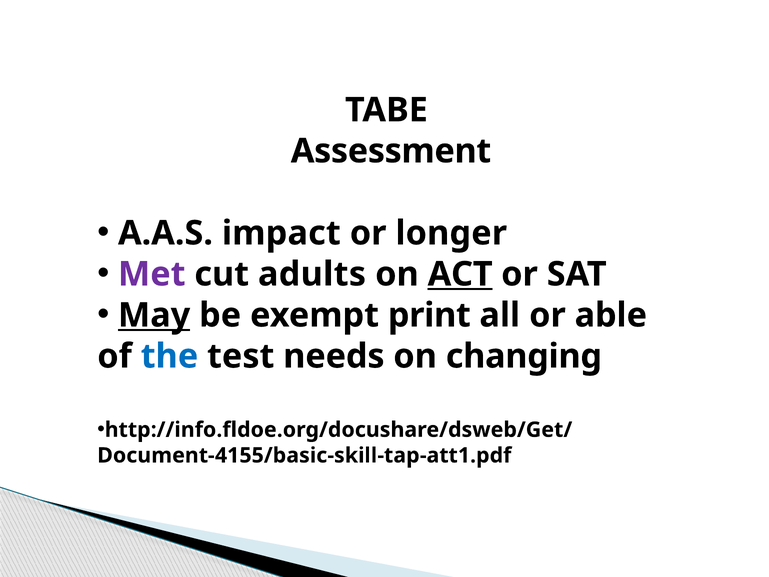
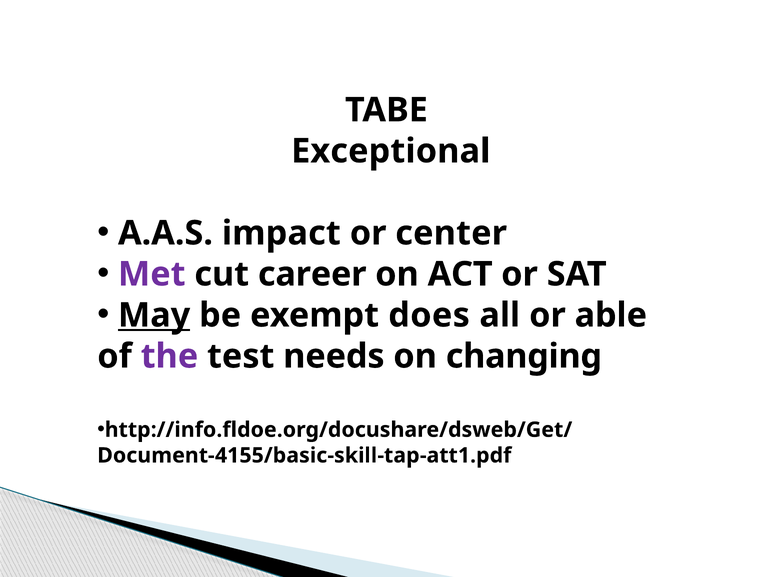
Assessment: Assessment -> Exceptional (391, 151)
longer: longer -> center (451, 233)
adults: adults -> career (312, 274)
ACT underline: present -> none (460, 274)
print: print -> does (429, 315)
the colour: blue -> purple (169, 356)
